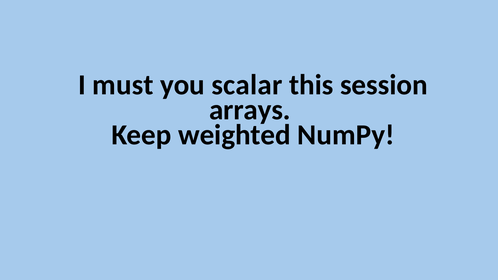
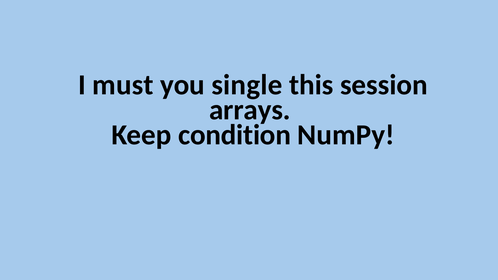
scalar: scalar -> single (247, 85)
weighted: weighted -> condition (235, 135)
